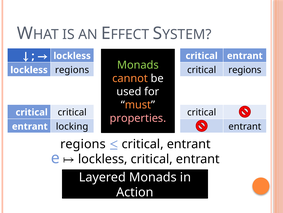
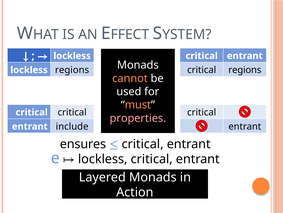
Monads colour: light green -> white (138, 65)
locking: locking -> include (72, 126)
regions: regions -> ensures (83, 144)
